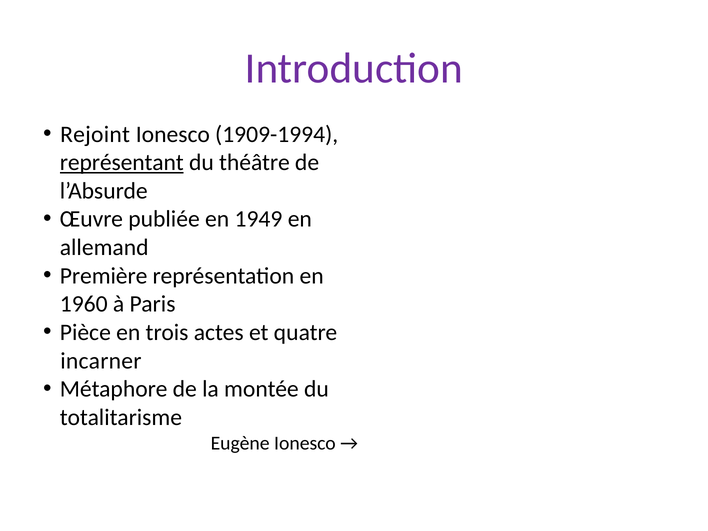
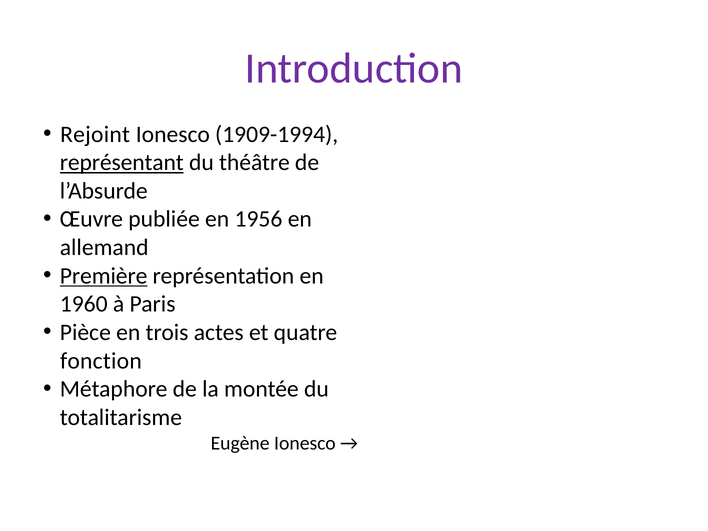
1949: 1949 -> 1956 (258, 219)
Première underline: none -> present (104, 276)
incarner: incarner -> fonction (101, 361)
